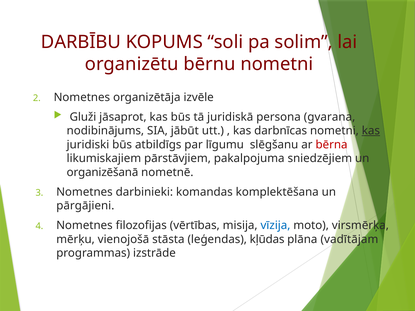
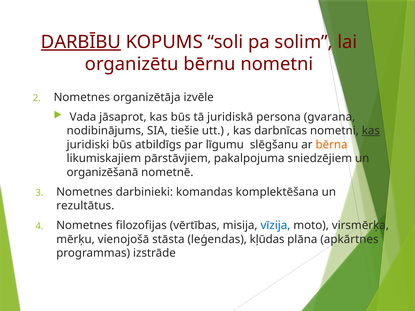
DARBĪBU underline: none -> present (81, 42)
Gluži: Gluži -> Vada (83, 117)
jābūt: jābūt -> tiešie (185, 131)
bērna colour: red -> orange (332, 145)
pārgājieni: pārgājieni -> rezultātus (85, 206)
vadītājam: vadītājam -> apkārtnes (349, 239)
